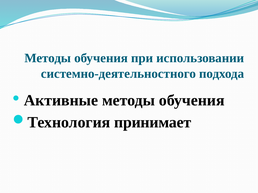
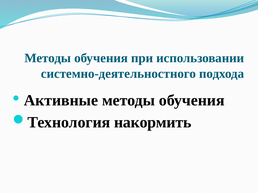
принимает: принимает -> накормить (153, 123)
